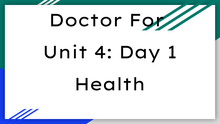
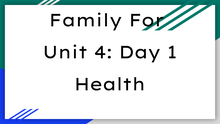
Doctor: Doctor -> Family (86, 21)
